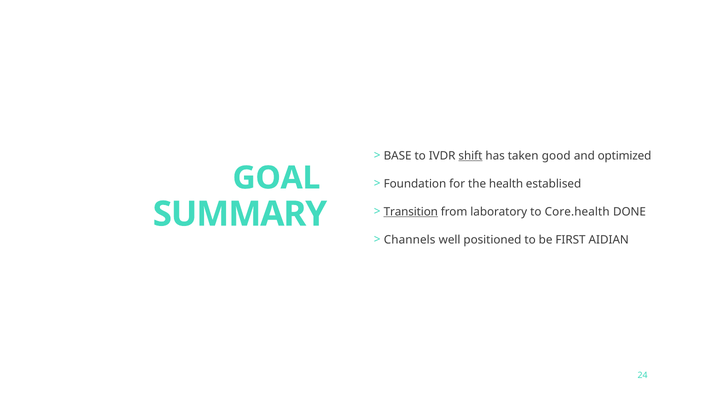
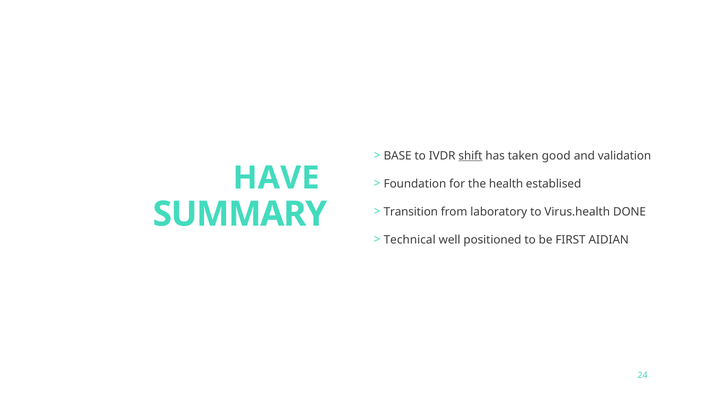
optimized: optimized -> validation (624, 156)
GOAL: GOAL -> HAVE (276, 178)
Transition underline: present -> none (411, 212)
Core.health: Core.health -> Virus.health (577, 212)
Channels: Channels -> Technical (410, 240)
